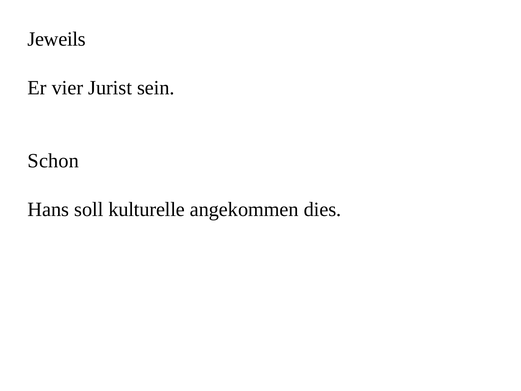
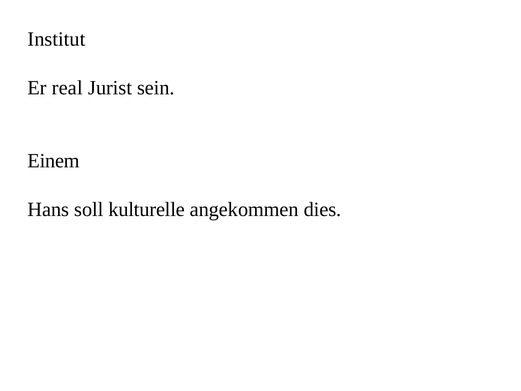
Jeweils: Jeweils -> Institut (57, 39)
vier: vier -> real (67, 88)
Schon: Schon -> Einem (54, 161)
